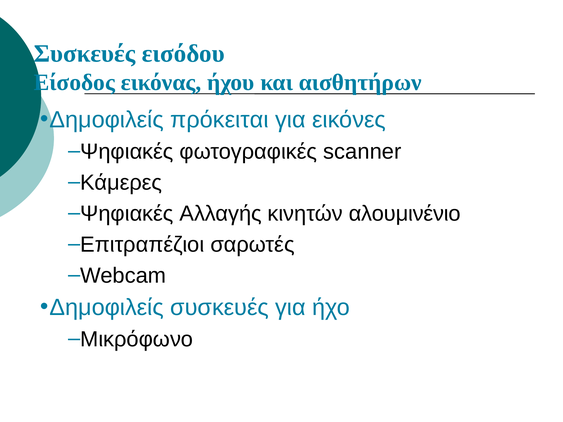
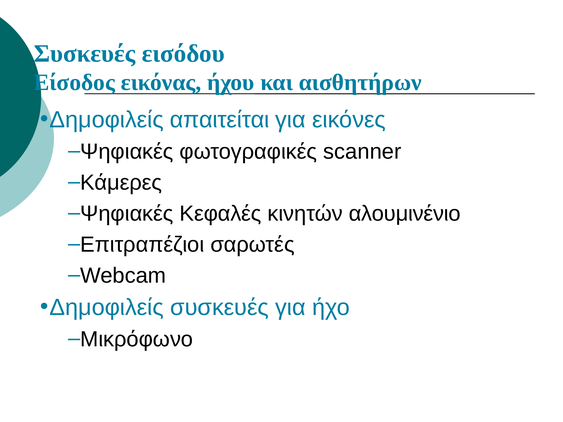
πρόκειται: πρόκειται -> απαιτείται (220, 120)
Αλλαγής: Αλλαγής -> Κεφαλές (221, 214)
